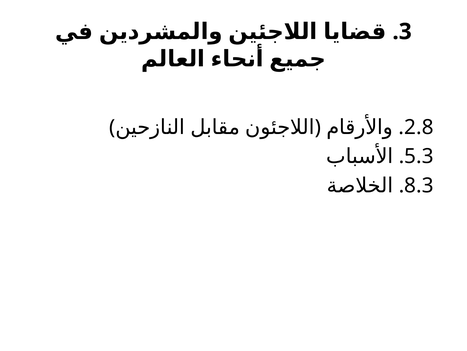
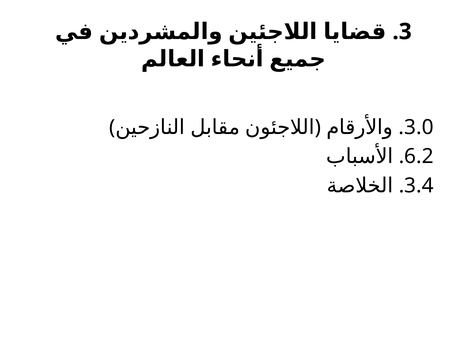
2.8: 2.8 -> 3.0 (419, 127)
5.3: 5.3 -> 6.2 (419, 156)
8.3: 8.3 -> 3.4 (419, 185)
